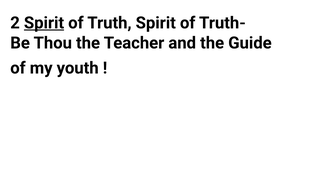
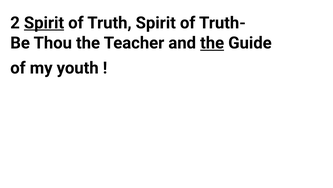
the underline: none -> present (212, 43)
